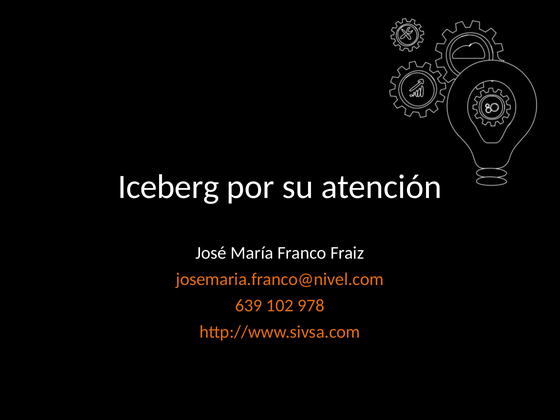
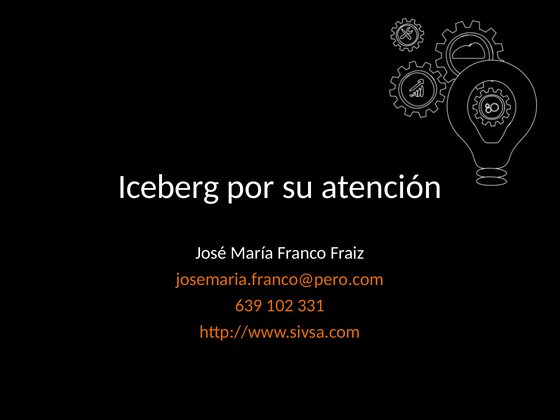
josemaria.franco@nivel.com: josemaria.franco@nivel.com -> josemaria.franco@pero.com (280, 279)
978: 978 -> 331 (311, 306)
